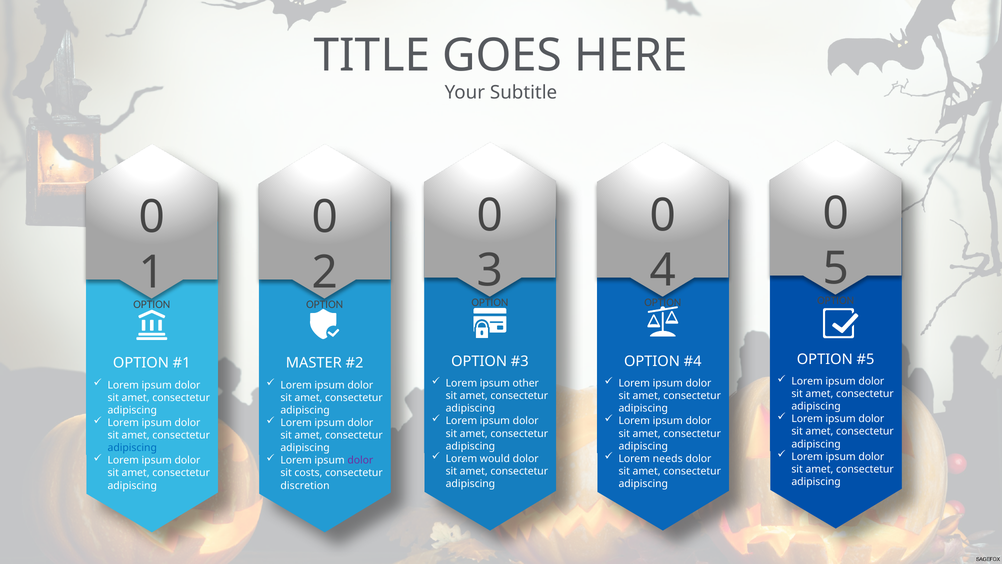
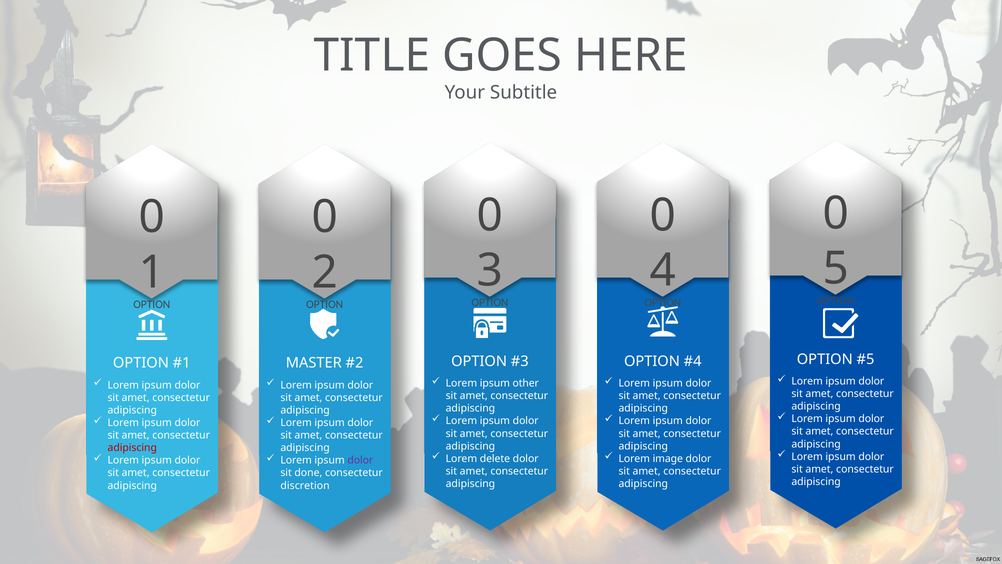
adipiscing colour: blue -> red (132, 448)
would: would -> delete (495, 458)
needs: needs -> image (668, 458)
costs: costs -> done (308, 473)
